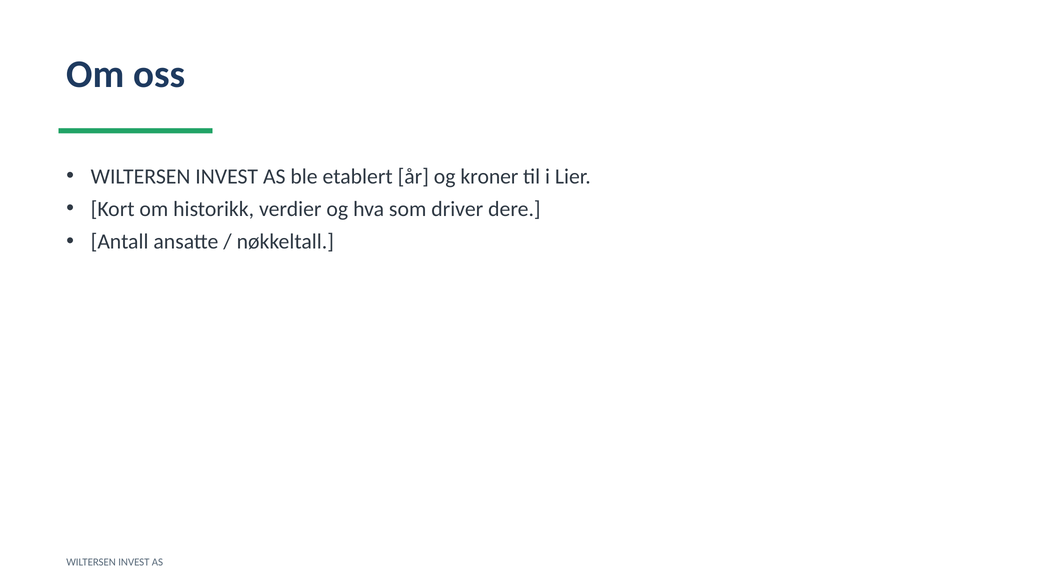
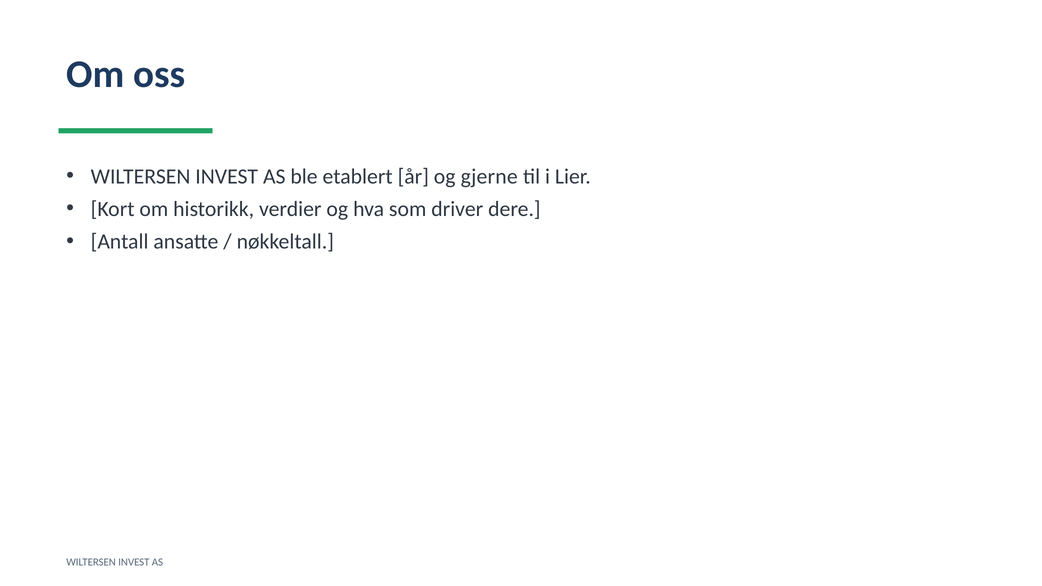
kroner: kroner -> gjerne (489, 176)
